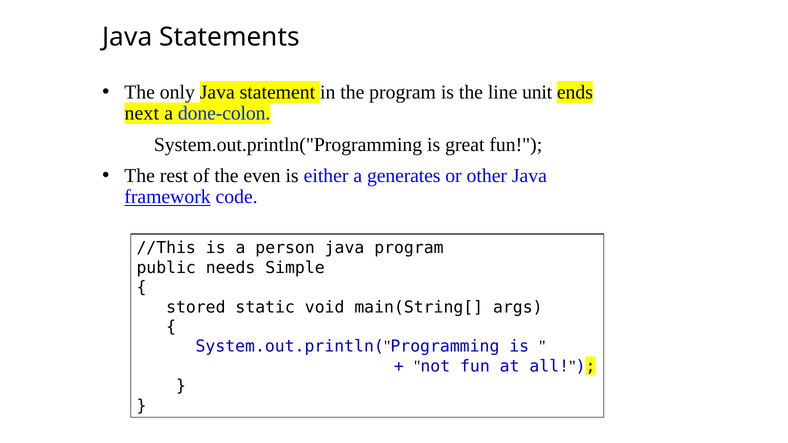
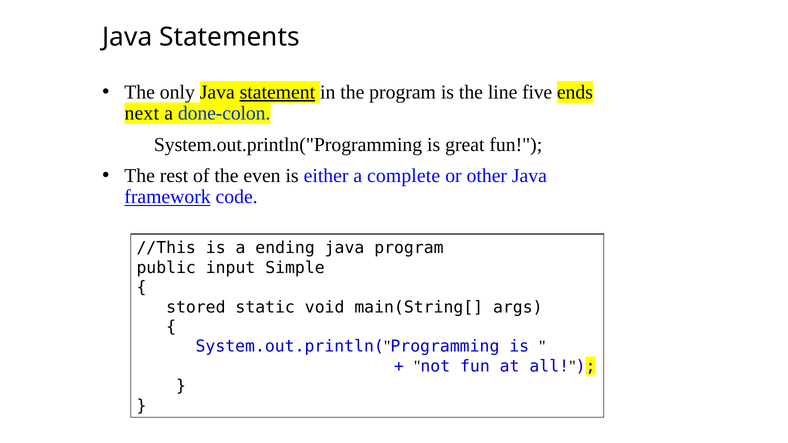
statement underline: none -> present (277, 92)
unit: unit -> five (537, 92)
generates: generates -> complete (404, 176)
person: person -> ending (285, 248)
needs: needs -> input (231, 268)
